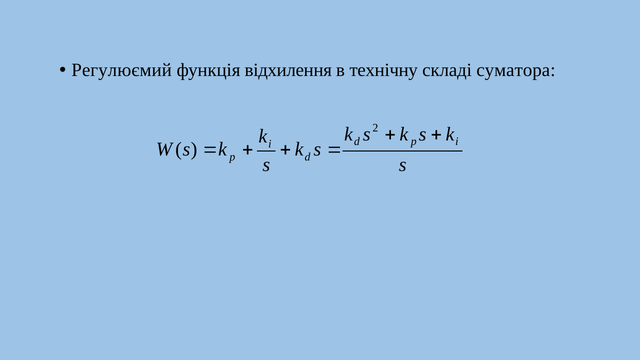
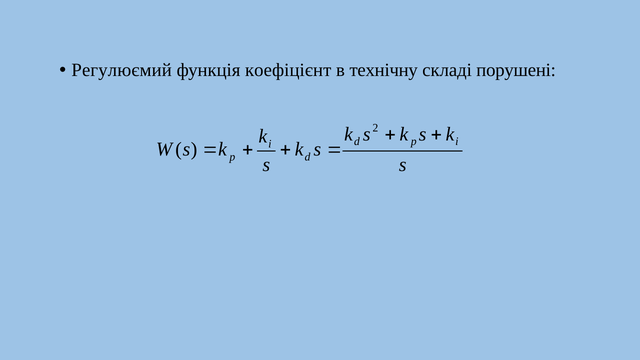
відхилення: відхилення -> коефіцієнт (288, 70)
суматора: суматора -> порушені (516, 70)
